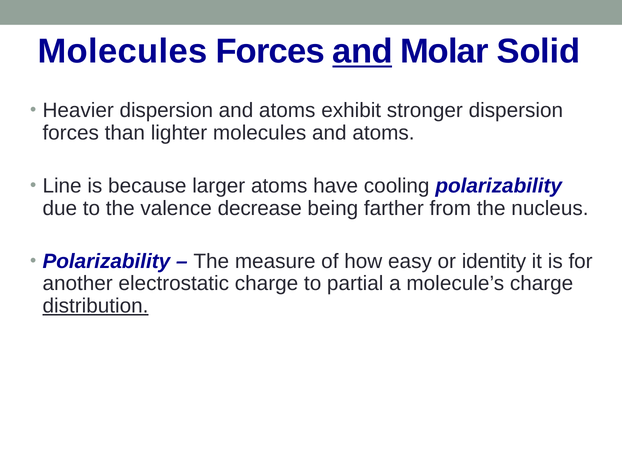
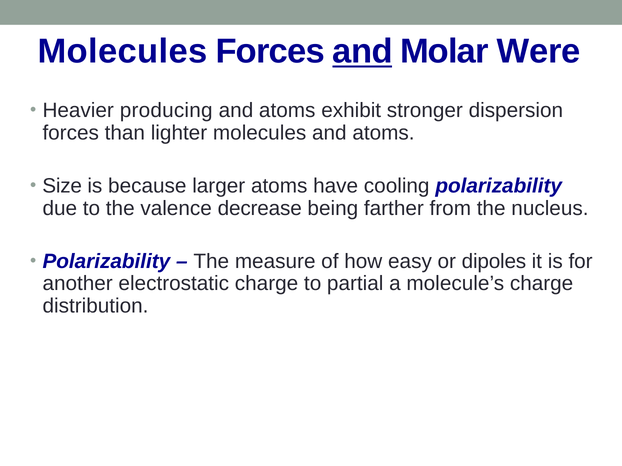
Solid: Solid -> Were (539, 52)
Heavier dispersion: dispersion -> producing (166, 111)
Line: Line -> Size (62, 186)
identity: identity -> dipoles (494, 261)
distribution underline: present -> none (95, 306)
